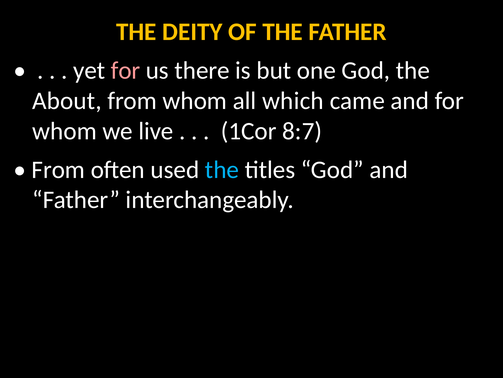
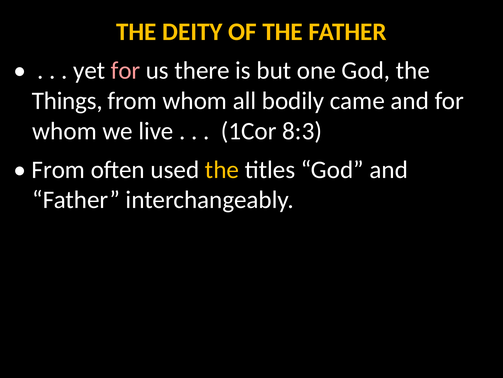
About: About -> Things (67, 101)
which: which -> bodily (293, 101)
8:7: 8:7 -> 8:3 (302, 131)
the colour: light blue -> yellow (222, 169)
